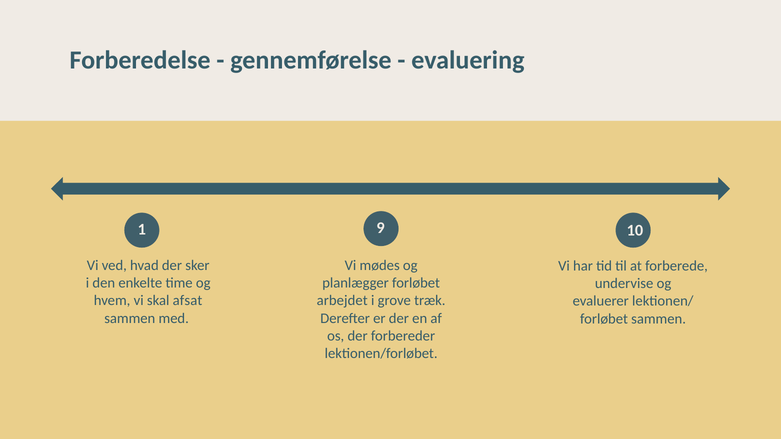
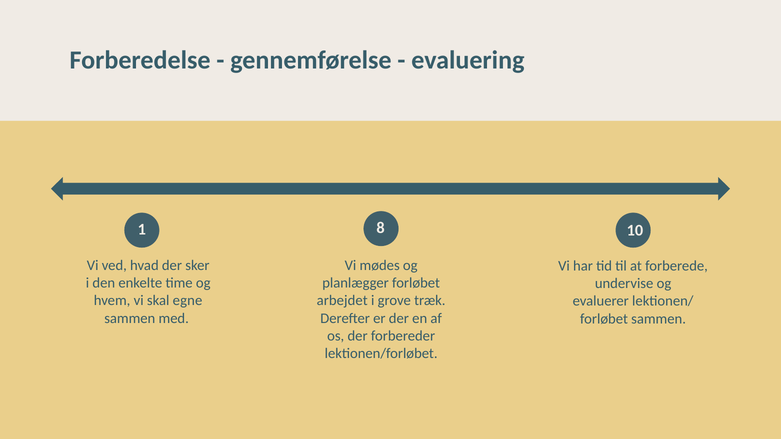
9: 9 -> 8 (381, 228)
afsat: afsat -> egne (188, 301)
